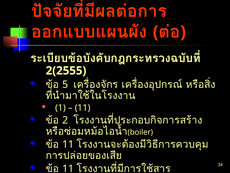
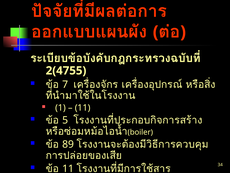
2(2555: 2(2555 -> 2(4755 (66, 70)
5: 5 -> 7 (65, 84)
2: 2 -> 5 (65, 120)
11: 11 -> 89 (68, 144)
